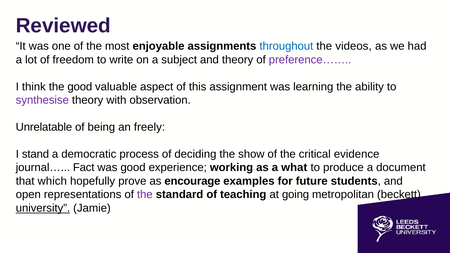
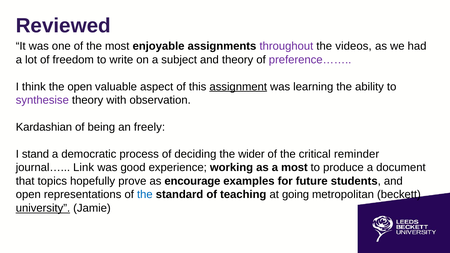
throughout colour: blue -> purple (286, 46)
the good: good -> open (80, 87)
assignment underline: none -> present (238, 87)
Unrelatable: Unrelatable -> Kardashian (44, 127)
show: show -> wider (251, 154)
evidence: evidence -> reminder (357, 154)
Fact: Fact -> Link (84, 168)
a what: what -> most (294, 168)
which: which -> topics (52, 181)
the colour: purple -> blue (145, 195)
